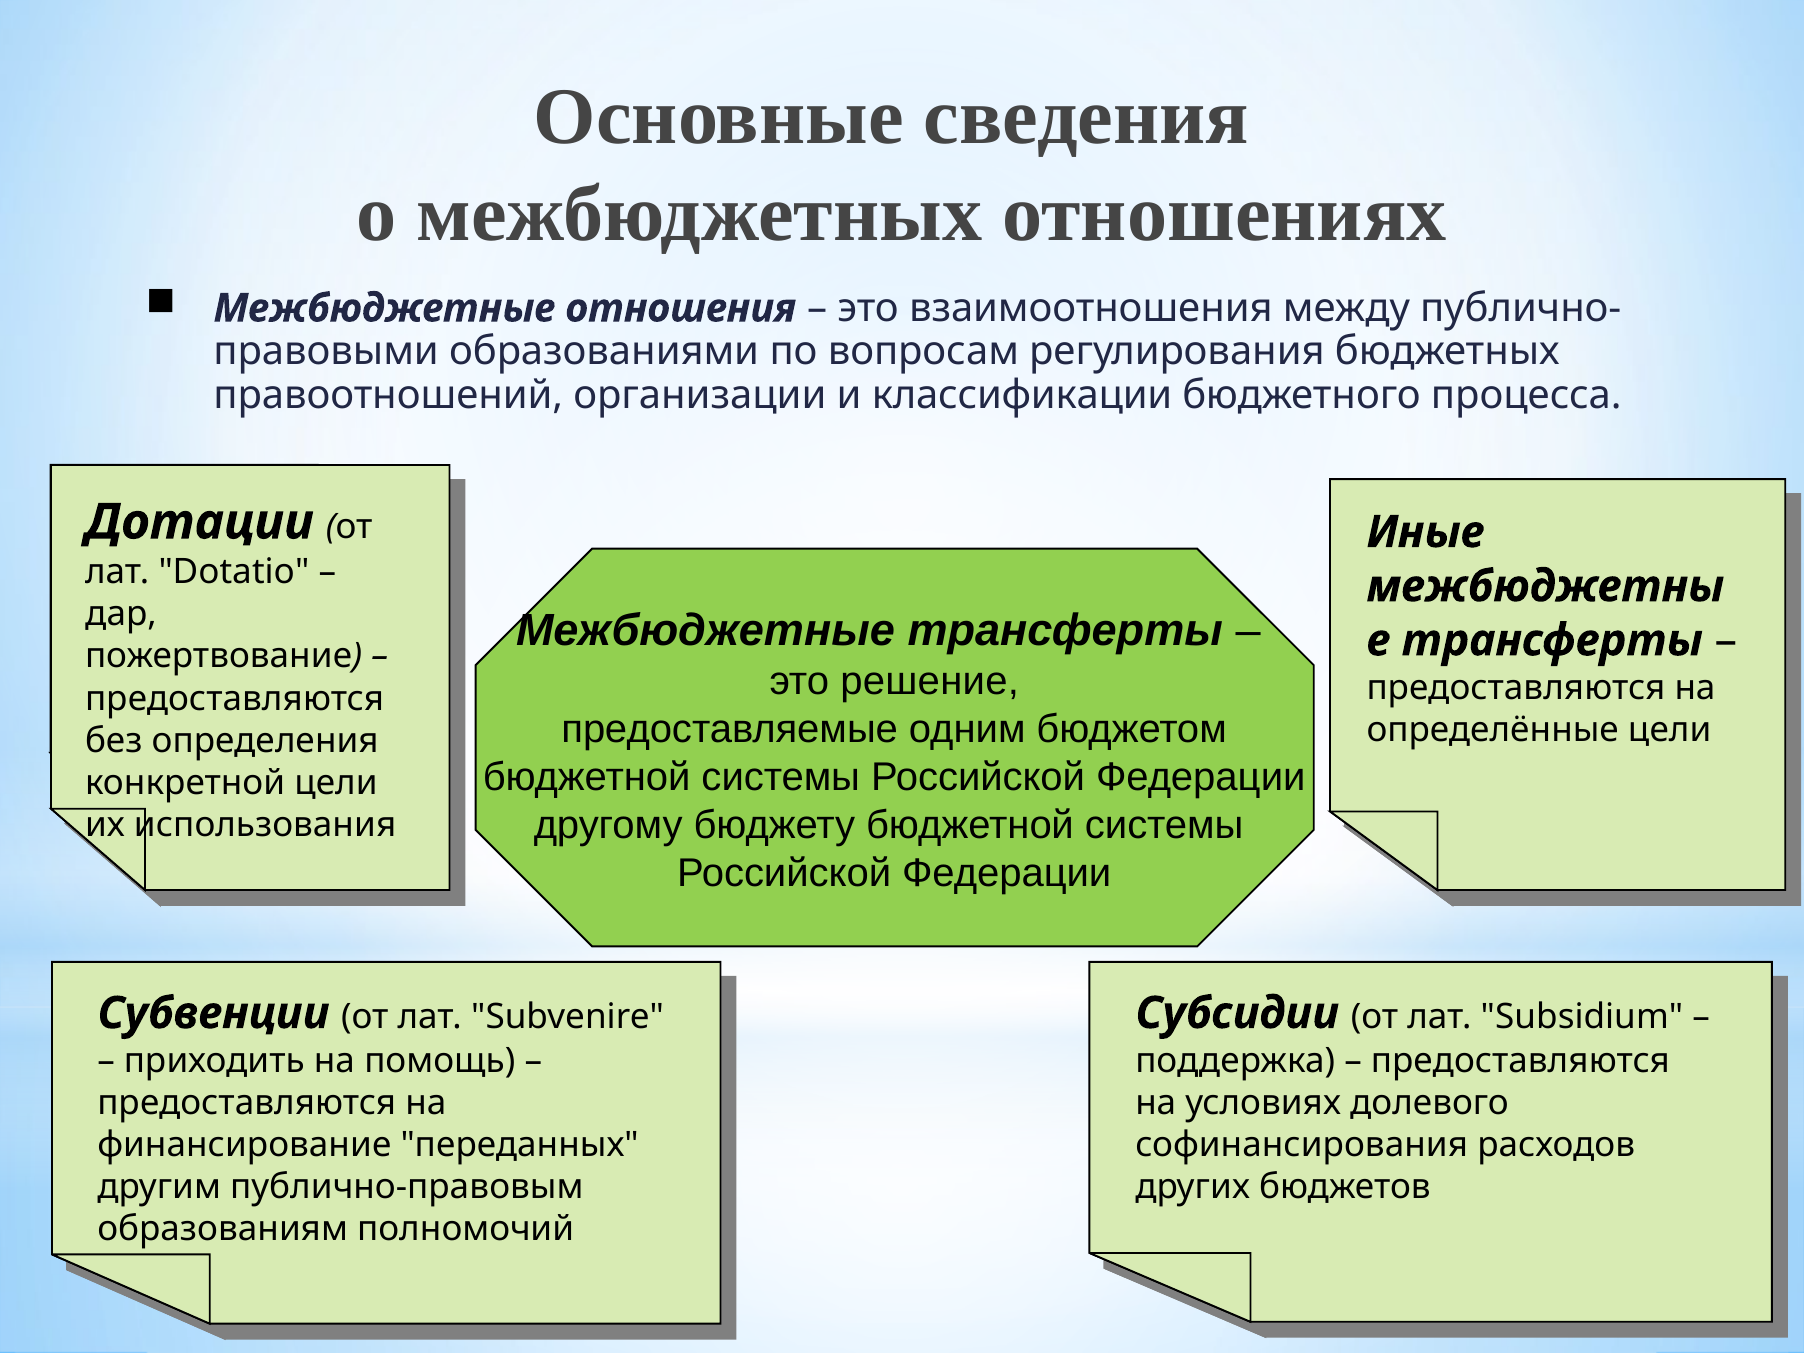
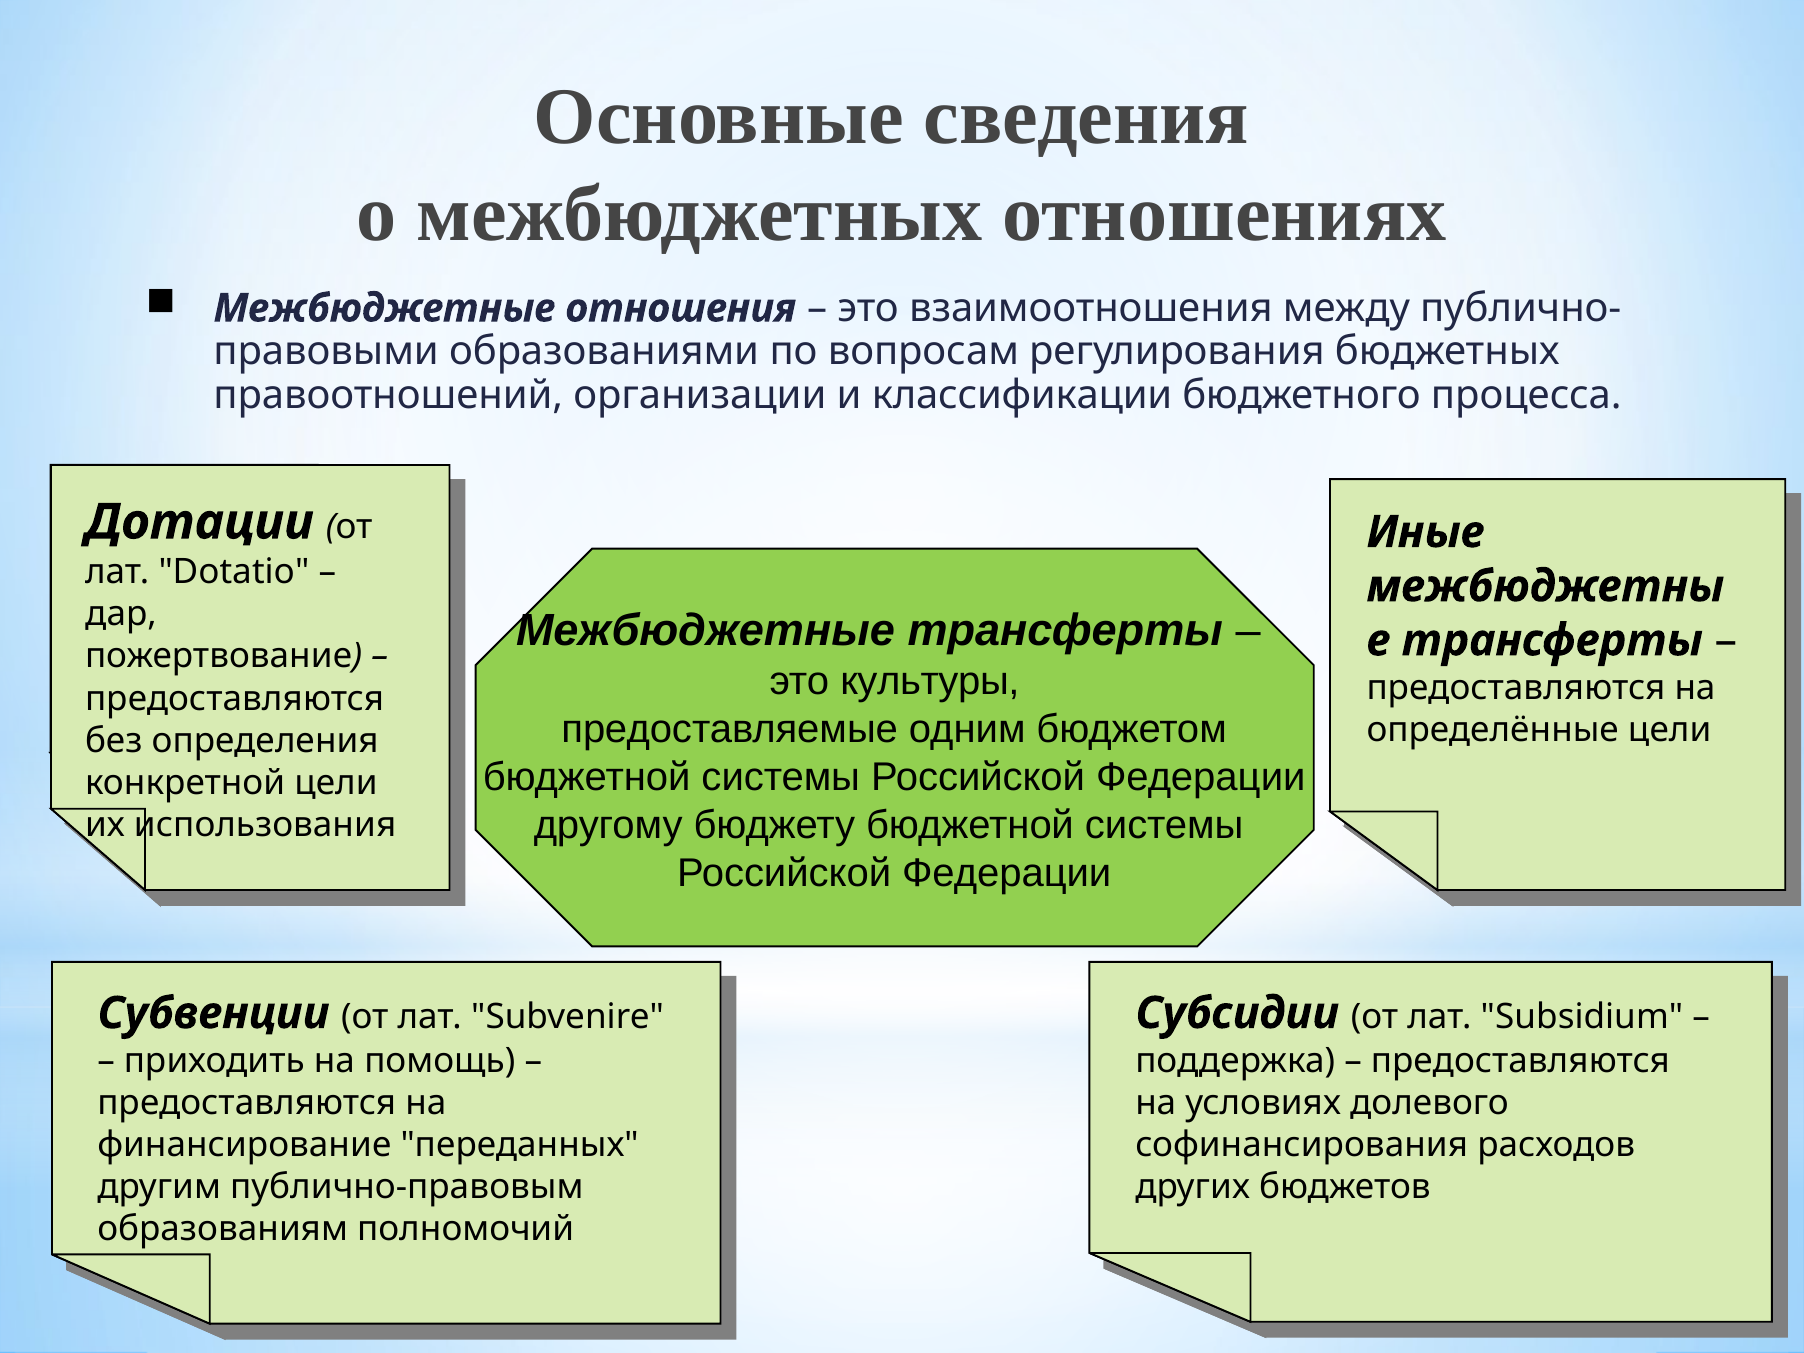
решение: решение -> культуры (930, 681)
